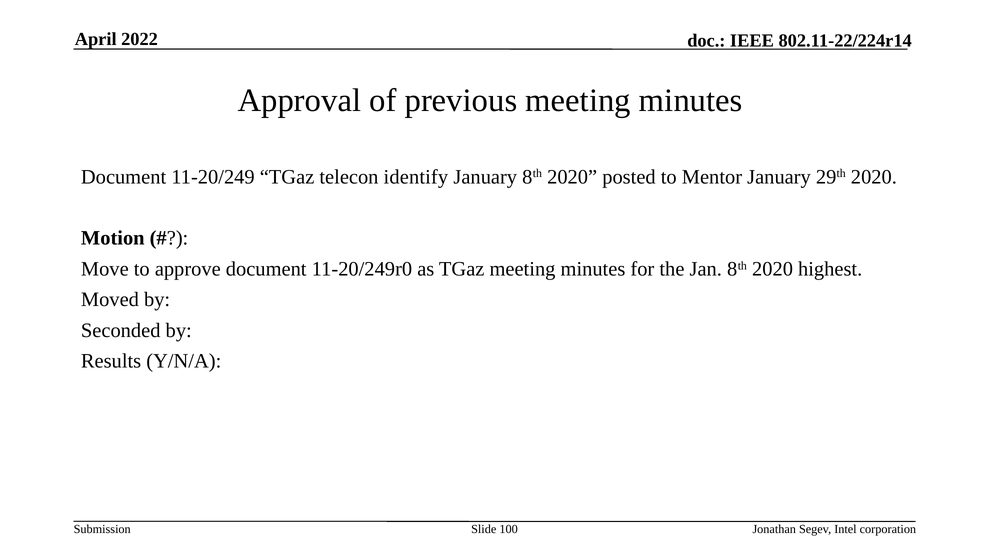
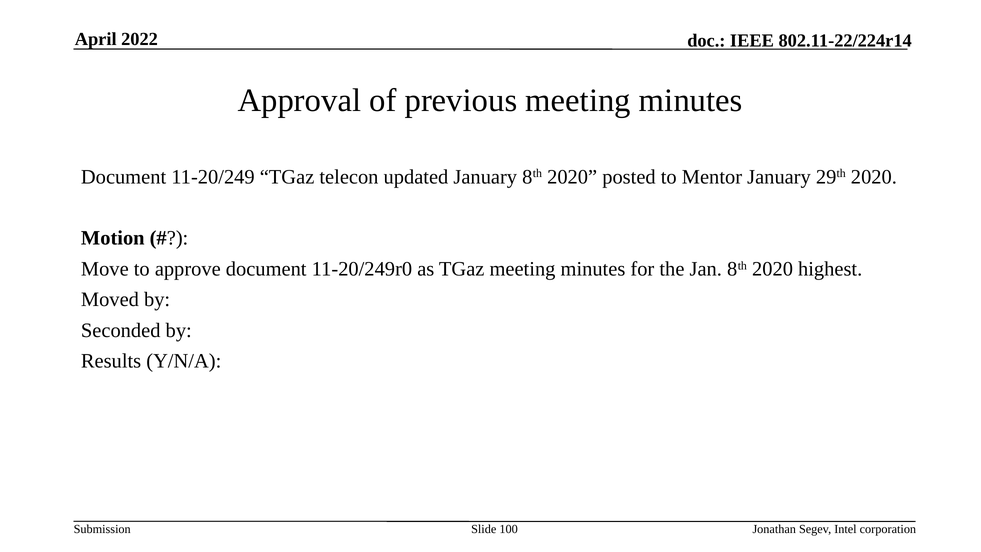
identify: identify -> updated (416, 177)
